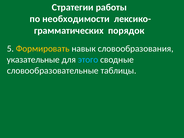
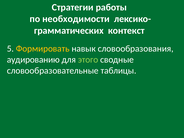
порядок: порядок -> контекст (126, 31)
указательные: указательные -> аудированию (33, 60)
этого colour: light blue -> light green (88, 60)
